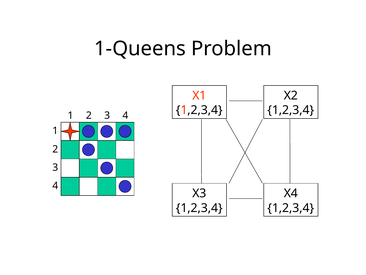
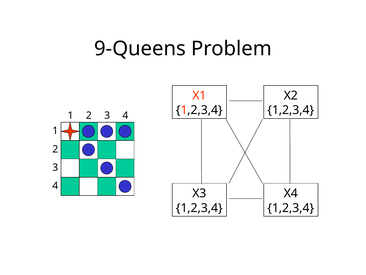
1-Queens: 1-Queens -> 9-Queens (140, 49)
